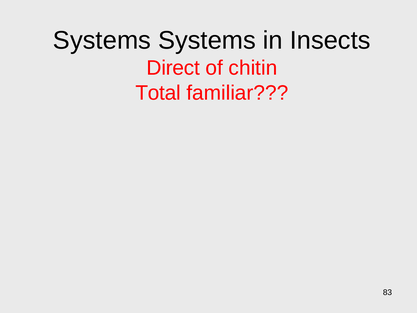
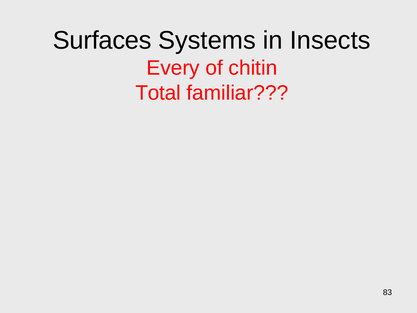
Systems: Systems -> Surfaces (102, 40)
Direct: Direct -> Every (173, 68)
